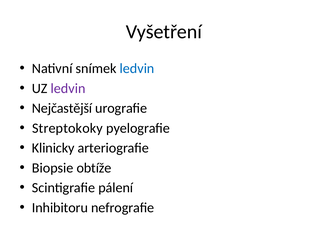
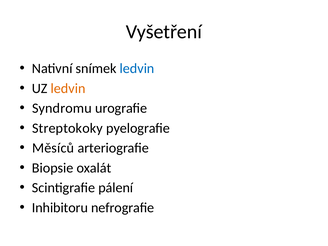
ledvin colour: purple -> orange (68, 88)
Nejčastější: Nejčastější -> Syndromu (62, 108)
Klinicky: Klinicky -> Měsíců (53, 148)
obtíže: obtíže -> oxalát (94, 168)
